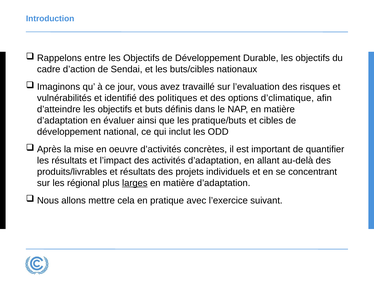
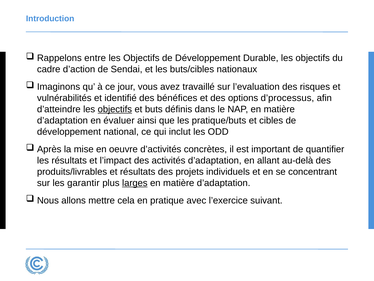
politiques: politiques -> bénéfices (177, 98)
d’climatique: d’climatique -> d’processus (287, 98)
objectifs underline: none -> present (115, 109)
régional: régional -> garantir (83, 183)
